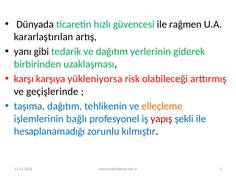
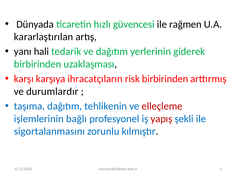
gibi: gibi -> hali (41, 52)
yükleniyorsa: yükleniyorsa -> ihracatçıların (95, 79)
risk olabileceği: olabileceği -> birbirinden (165, 79)
geçişlerinde: geçişlerinde -> durumlardır (52, 91)
elleçleme colour: orange -> red (162, 106)
hesaplanamadığı: hesaplanamadığı -> sigortalanmasını (49, 131)
